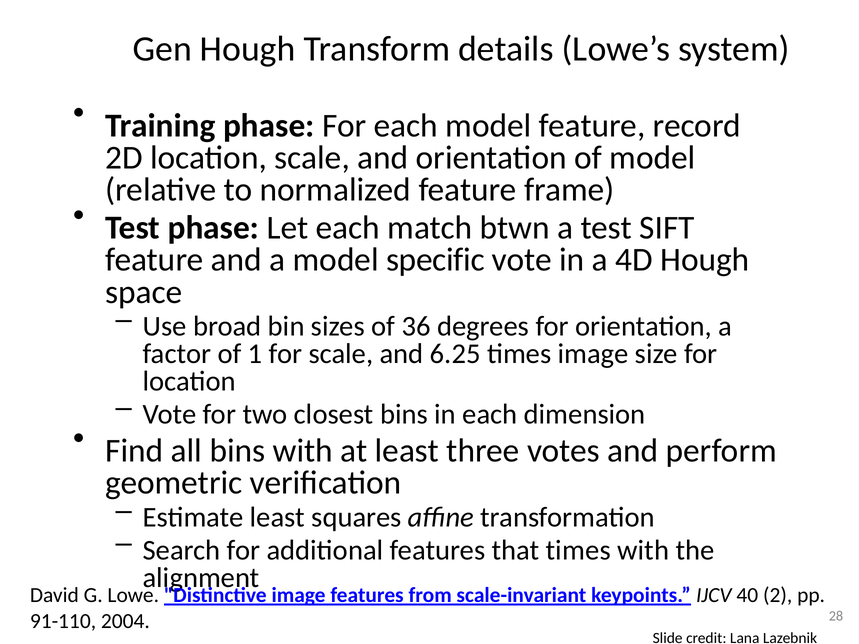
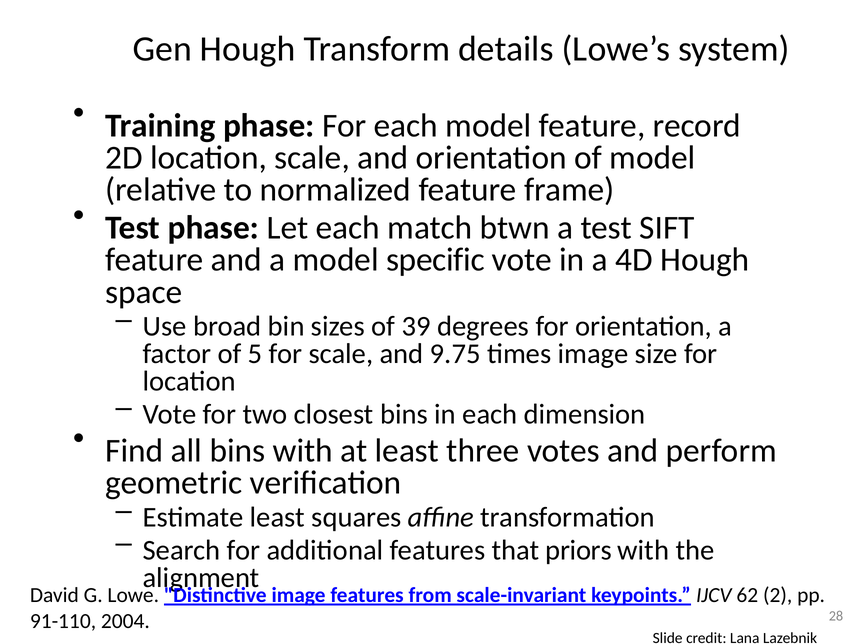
36: 36 -> 39 (416, 327)
1: 1 -> 5 (255, 354)
6.25: 6.25 -> 9.75 (455, 354)
that times: times -> priors (579, 550)
40: 40 -> 62 (747, 595)
